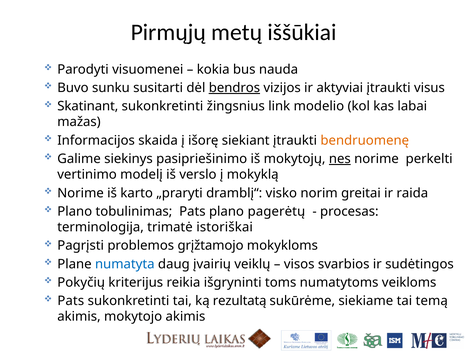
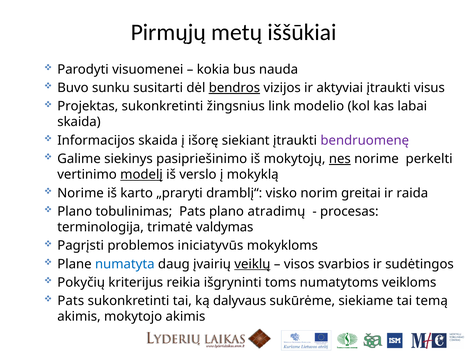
Skatinant: Skatinant -> Projektas (88, 106)
mažas: mažas -> skaida (79, 122)
bendruomenę colour: orange -> purple (365, 140)
modelį underline: none -> present (142, 174)
pagerėtų: pagerėtų -> atradimų (276, 211)
istoriškai: istoriškai -> valdymas (225, 227)
grįžtamojo: grįžtamojo -> iniciatyvūs (210, 245)
veiklų underline: none -> present (252, 264)
rezultatą: rezultatą -> dalyvaus (240, 301)
